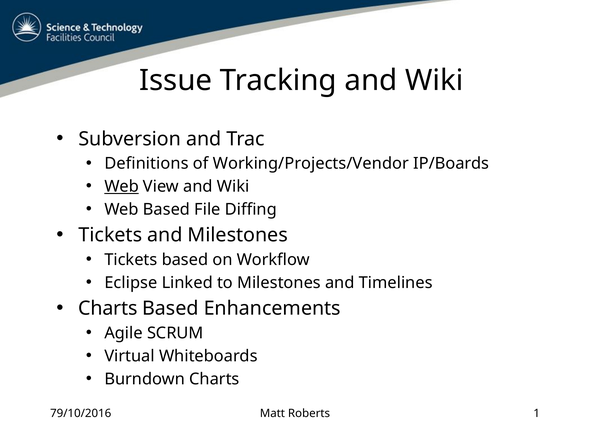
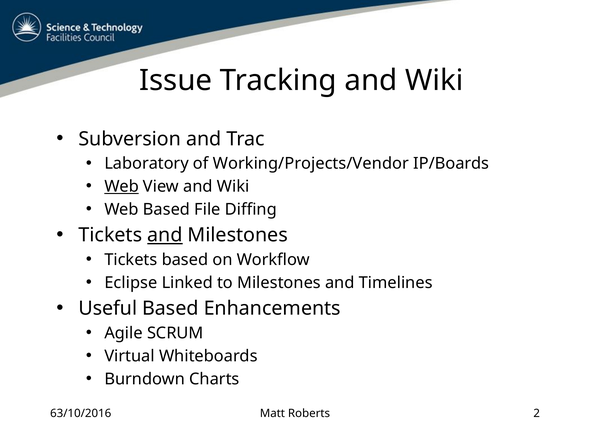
Definitions: Definitions -> Laboratory (147, 164)
and underline: none -> present (165, 235)
Charts: Charts -> Useful (108, 309)
79/10/2016: 79/10/2016 -> 63/10/2016 (81, 414)
1: 1 -> 2 (537, 414)
